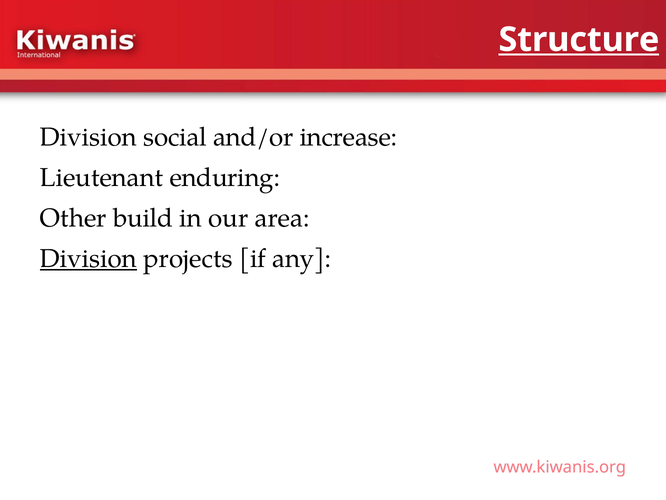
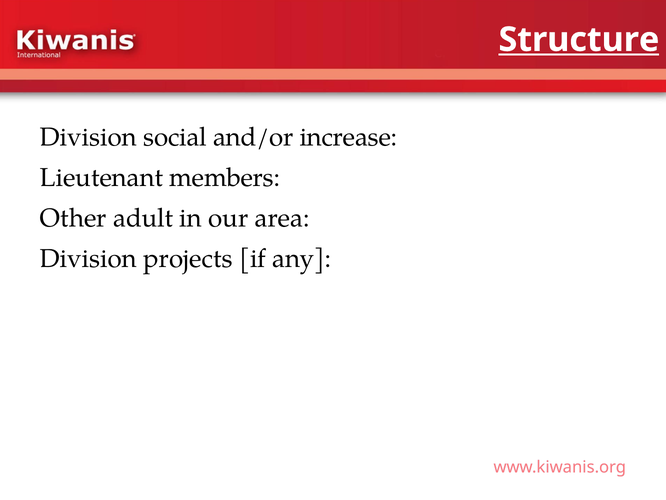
enduring: enduring -> members (225, 178)
build: build -> adult (143, 218)
Division underline: present -> none (88, 258)
